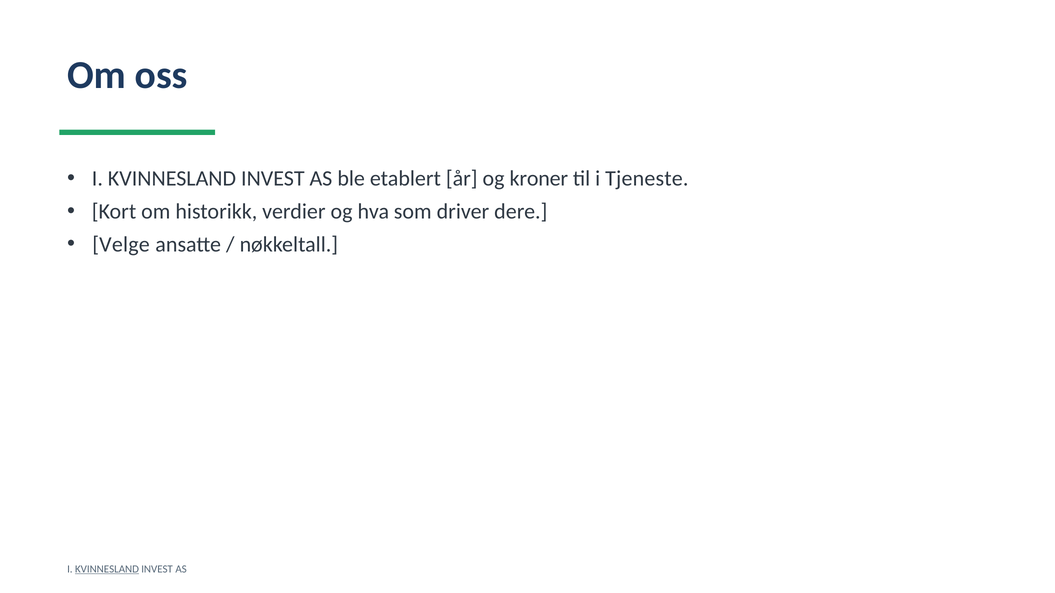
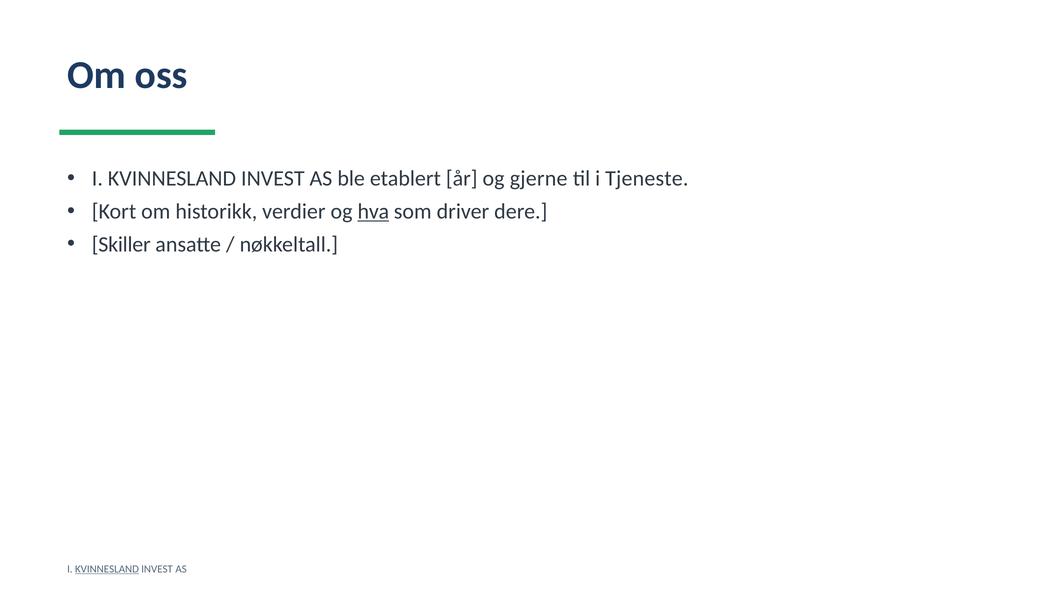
kroner: kroner -> gjerne (539, 179)
hva underline: none -> present (373, 212)
Velge: Velge -> Skiller (121, 245)
